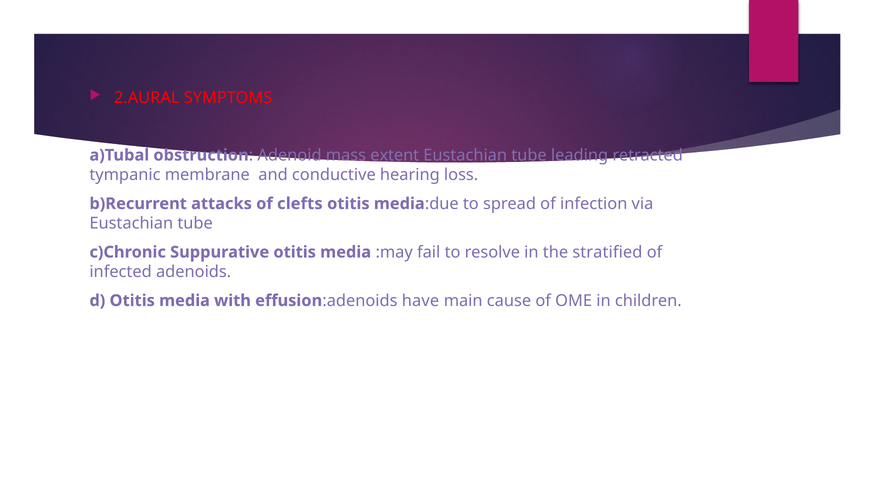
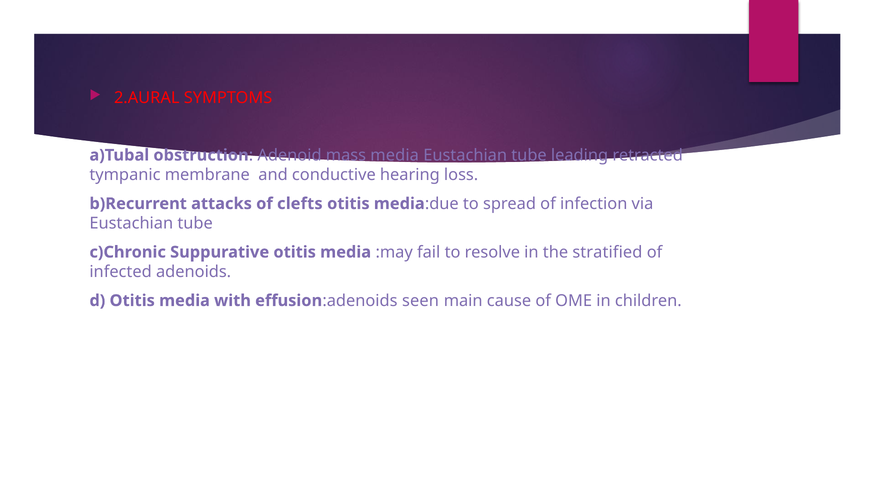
mass extent: extent -> media (395, 155)
have: have -> seen (421, 301)
